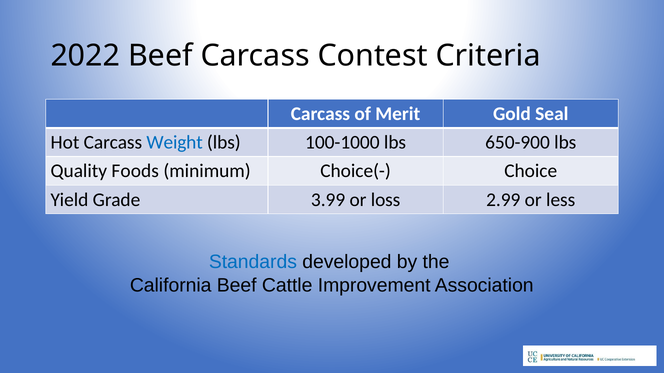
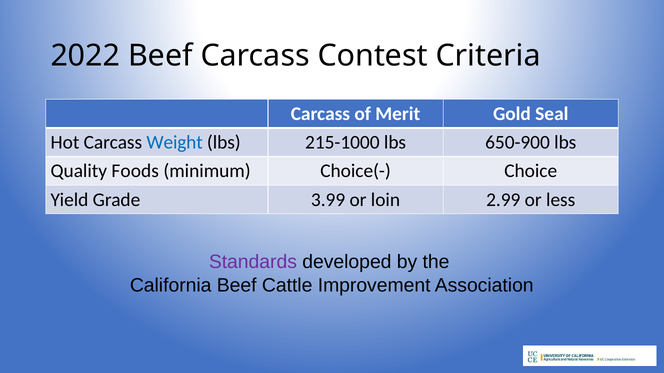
100-1000: 100-1000 -> 215-1000 (342, 143)
loss: loss -> loin (385, 200)
Standards colour: blue -> purple (253, 262)
